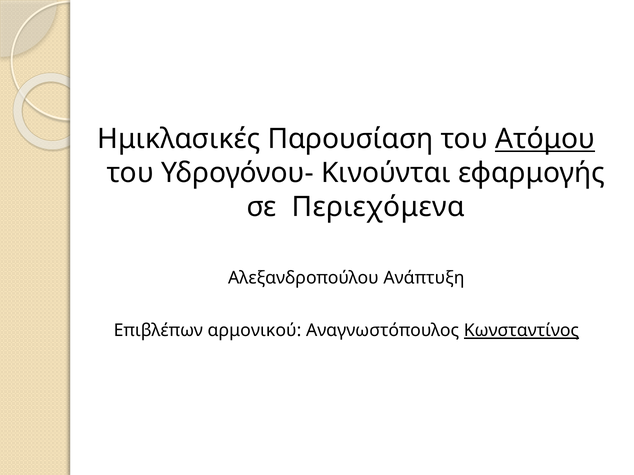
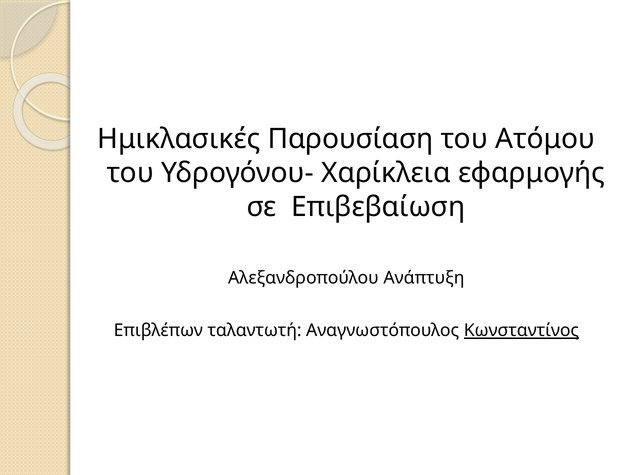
Ατόμου underline: present -> none (545, 139)
Κινούνται: Κινούνται -> Χαρίκλεια (386, 173)
Περιεχόμενα: Περιεχόμενα -> Επιβεβαίωση (378, 207)
αρμονικού: αρμονικού -> ταλαντωτή (255, 331)
